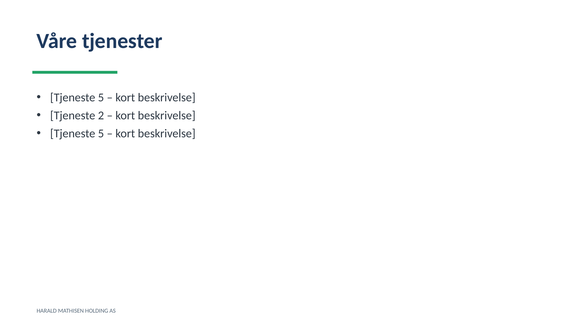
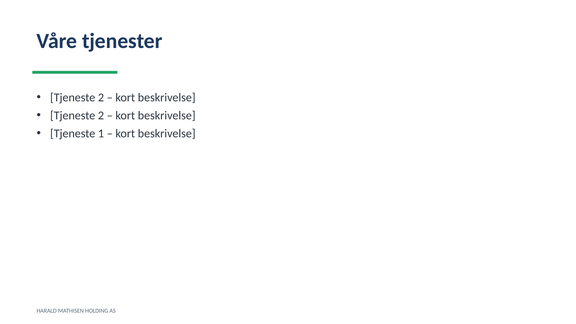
5: 5 -> 2 (101, 98)
5: 5 -> 1 (101, 134)
